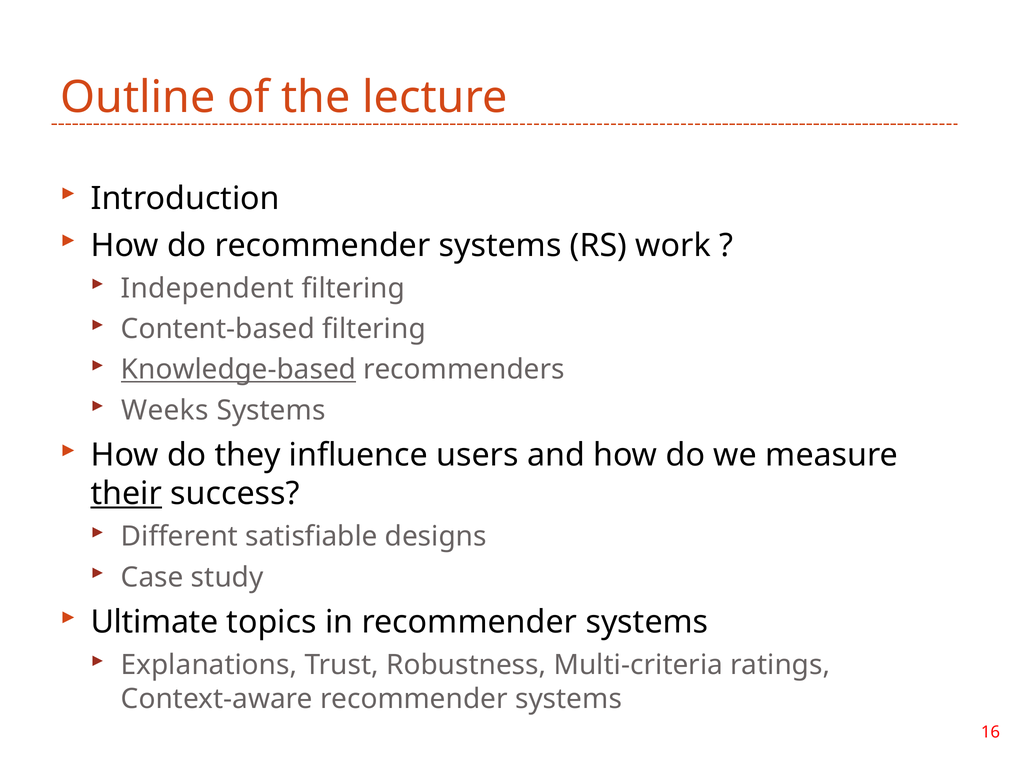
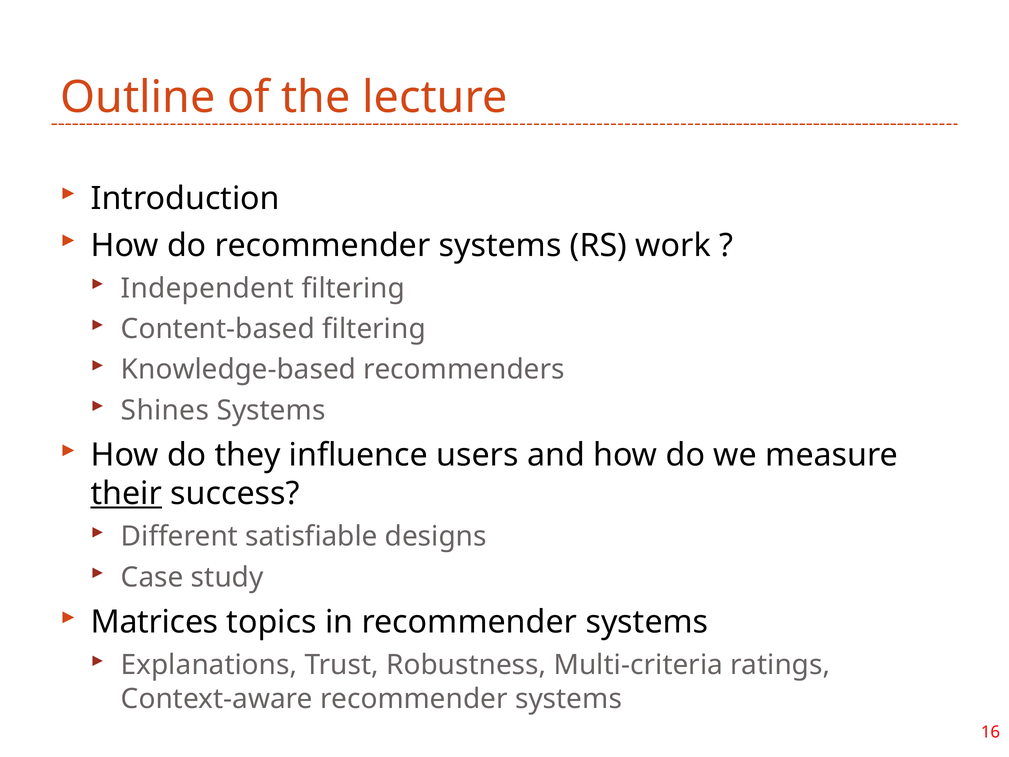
Knowledge-based underline: present -> none (239, 370)
Weeks: Weeks -> Shines (165, 410)
Ultimate: Ultimate -> Matrices (155, 622)
